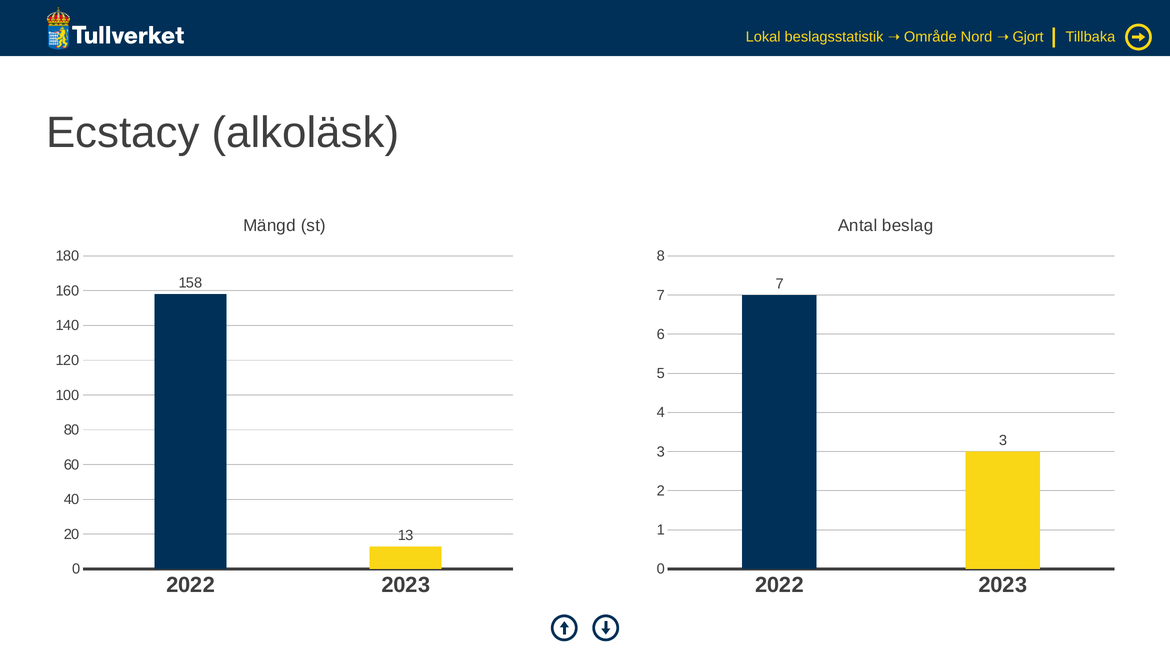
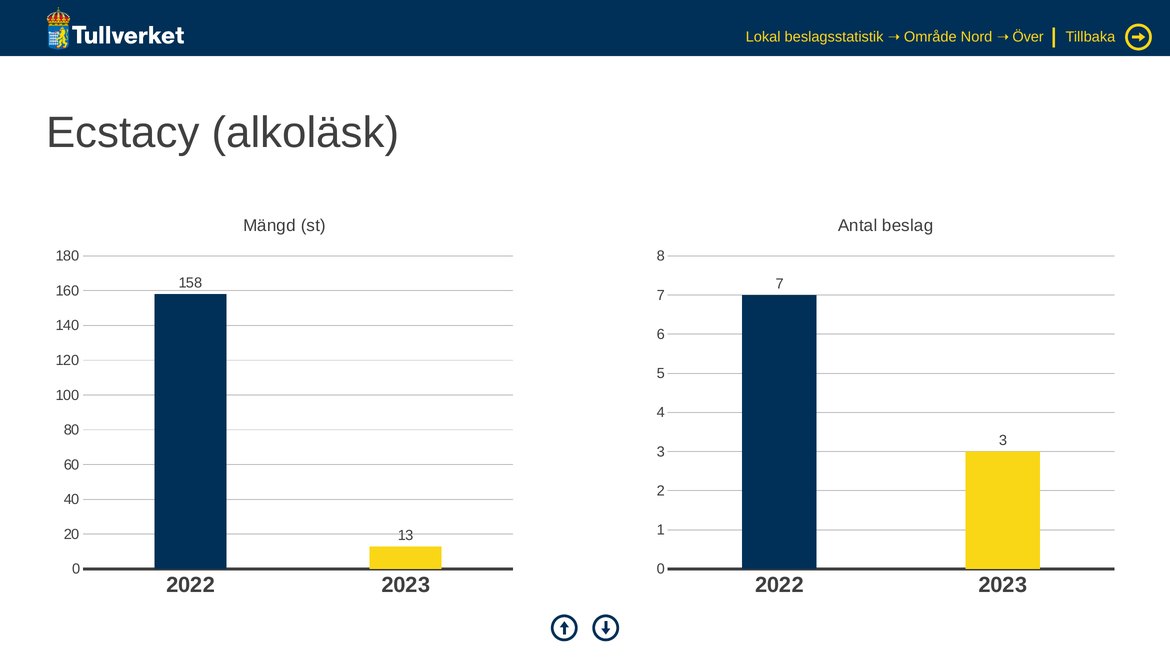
Gjort: Gjort -> Över (1028, 37)
